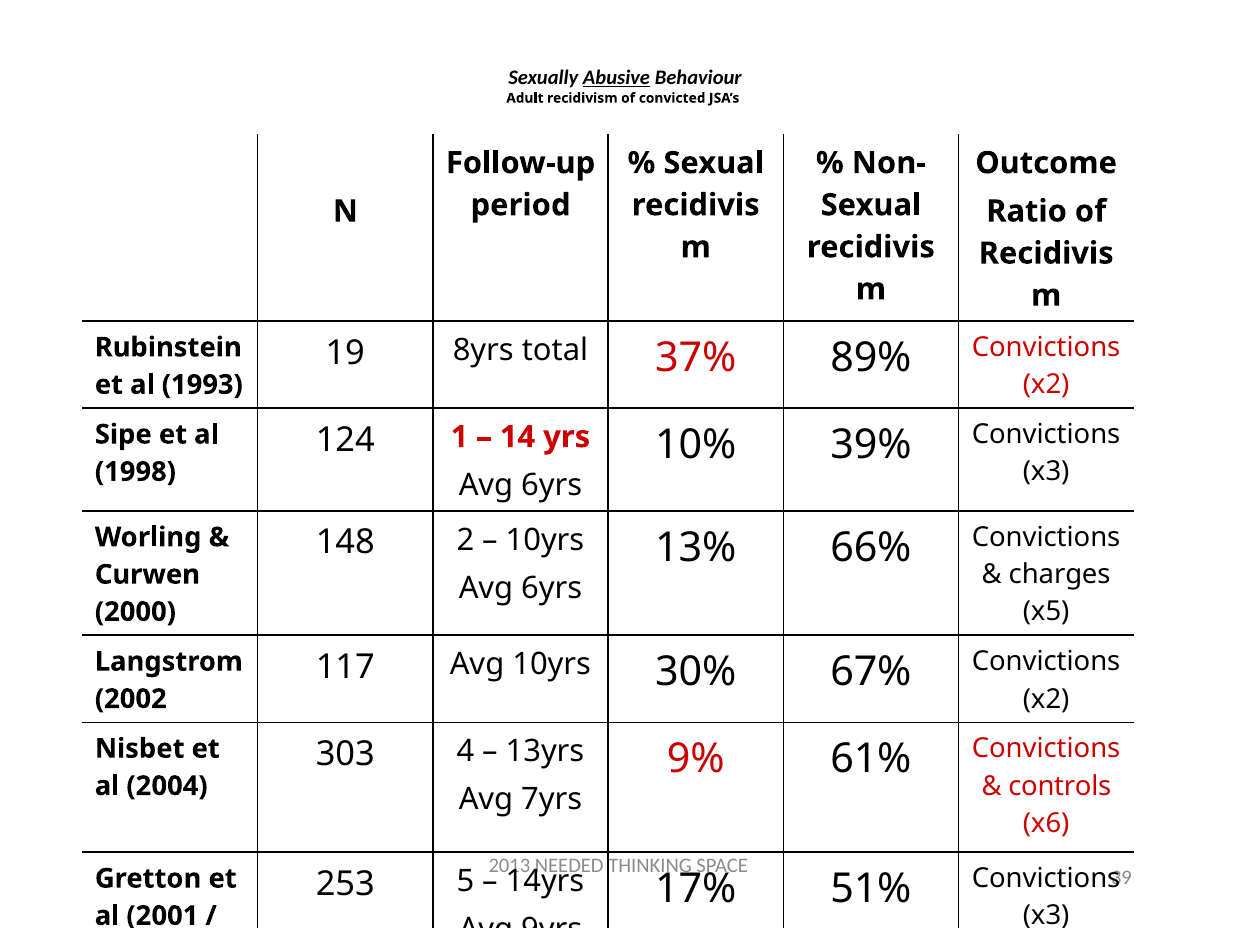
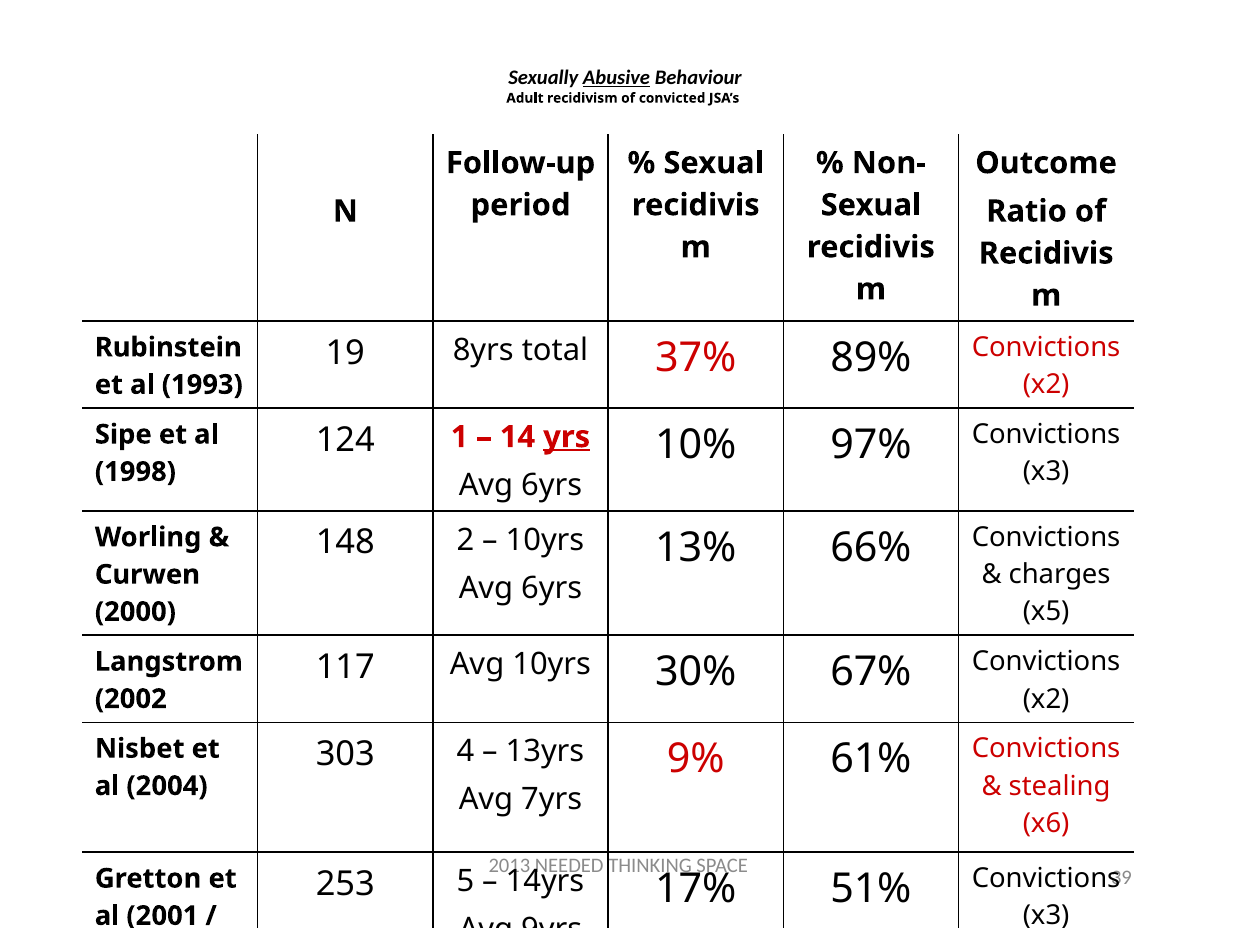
yrs underline: none -> present (567, 437)
39%: 39% -> 97% (871, 445)
controls: controls -> stealing (1060, 786)
